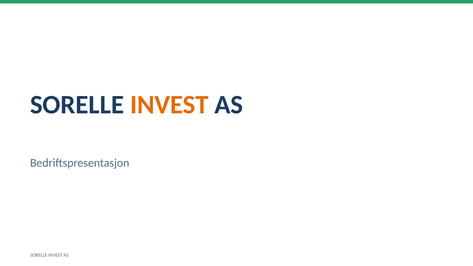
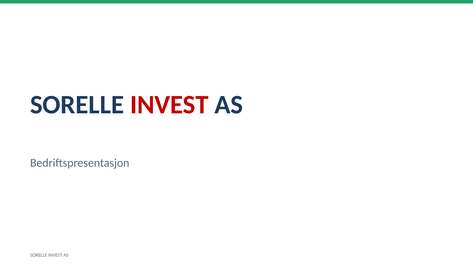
INVEST colour: orange -> red (169, 105)
